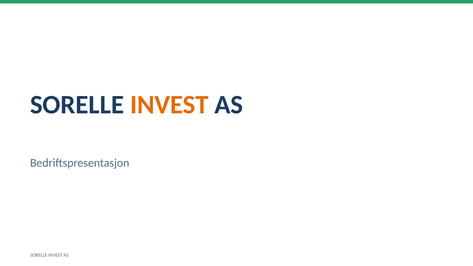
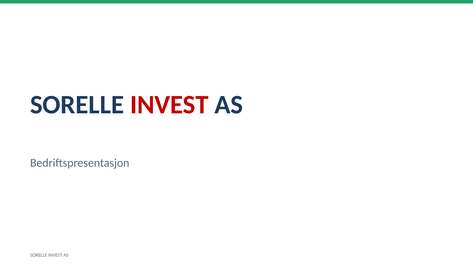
INVEST colour: orange -> red (169, 105)
